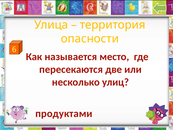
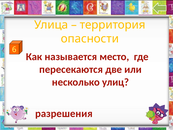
продуктами: продуктами -> разрешения (64, 113)
